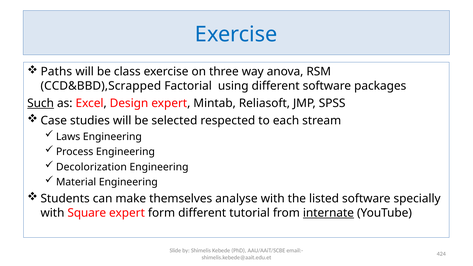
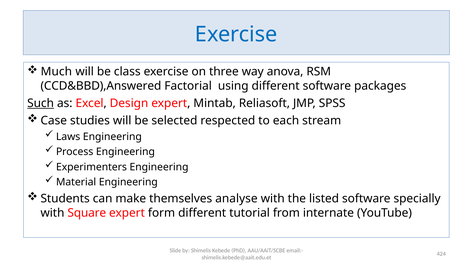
Paths: Paths -> Much (56, 72)
CCD&BBD),Scrapped: CCD&BBD),Scrapped -> CCD&BBD),Answered (101, 86)
Decolorization: Decolorization -> Experimenters (91, 167)
internate underline: present -> none (328, 213)
